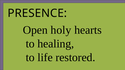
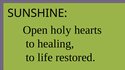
PRESENCE: PRESENCE -> SUNSHINE (37, 13)
